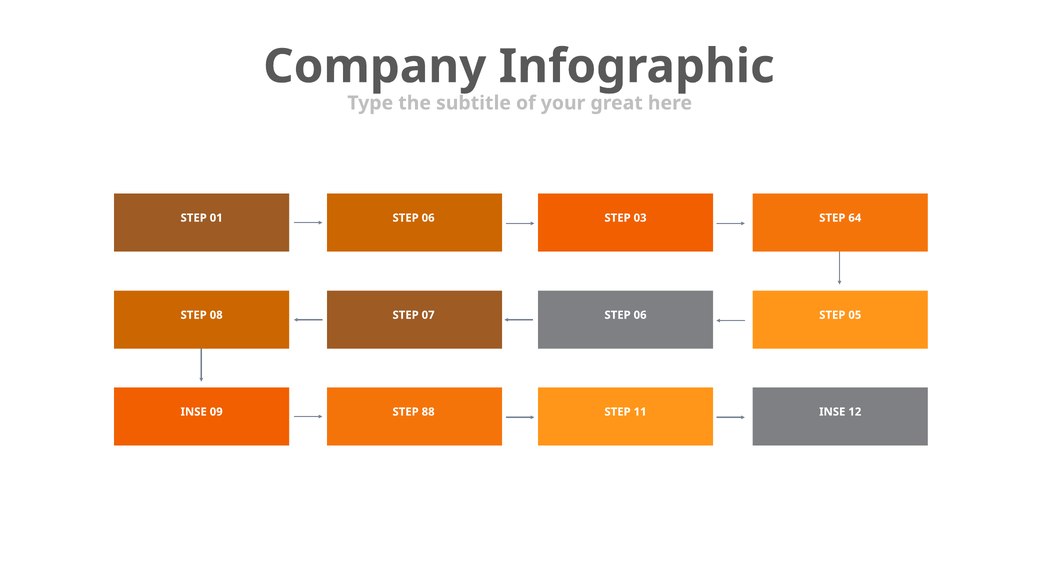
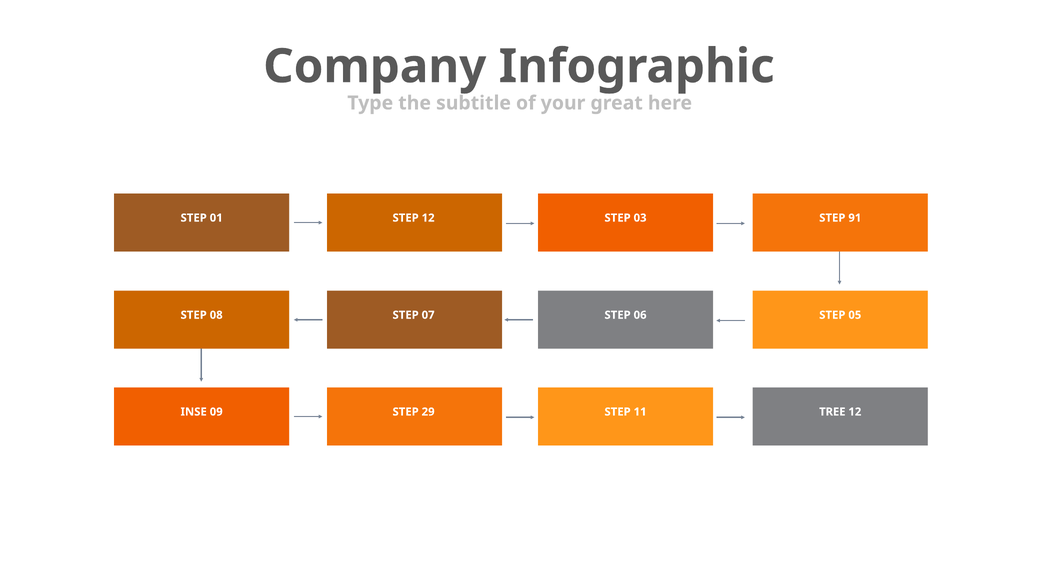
01 STEP 06: 06 -> 12 (428, 218)
64: 64 -> 91 (855, 218)
88: 88 -> 29 (428, 412)
INSE: INSE -> TREE (832, 412)
